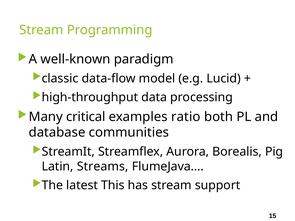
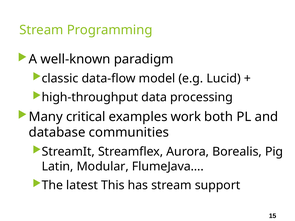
ratio: ratio -> work (186, 117)
Streams: Streams -> Modular (103, 167)
